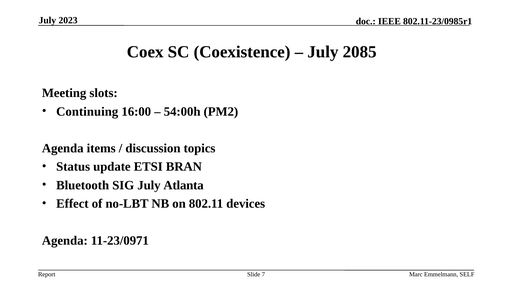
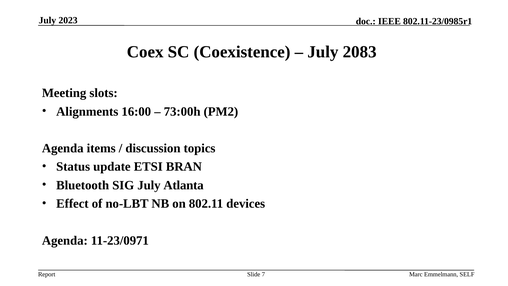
2085: 2085 -> 2083 (360, 52)
Continuing: Continuing -> Alignments (87, 111)
54:00h: 54:00h -> 73:00h (182, 111)
